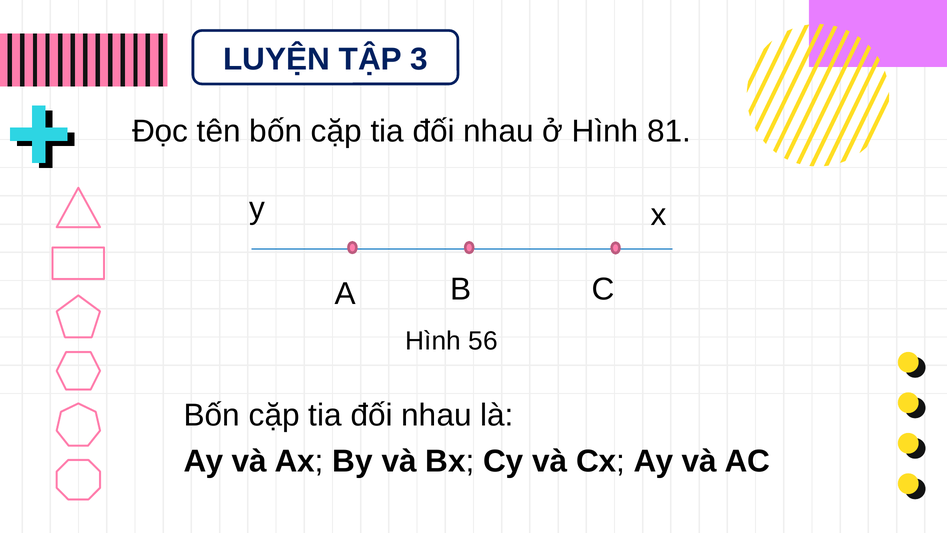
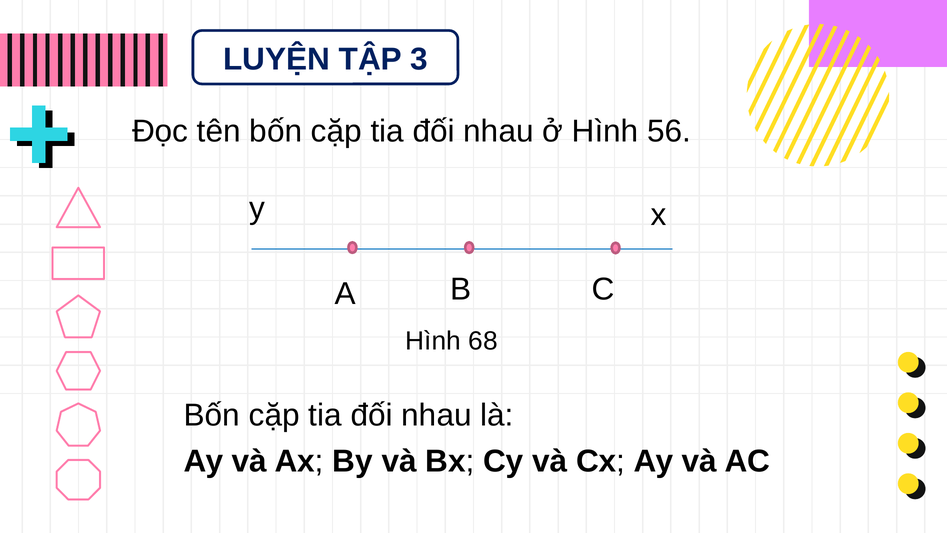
81: 81 -> 56 (669, 131)
56: 56 -> 68 (483, 341)
